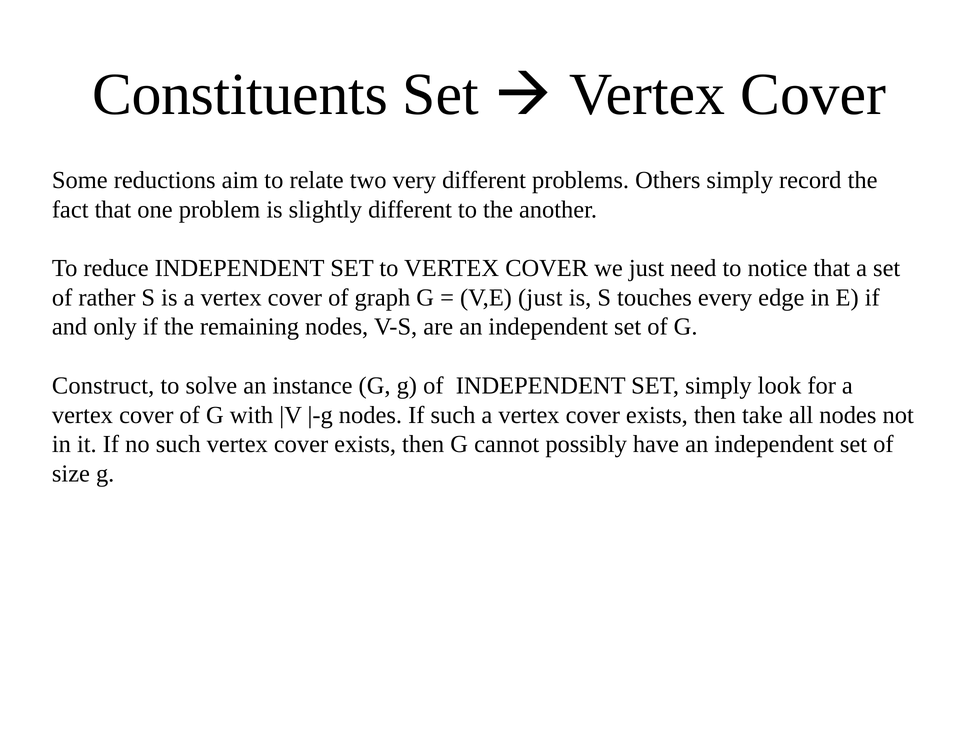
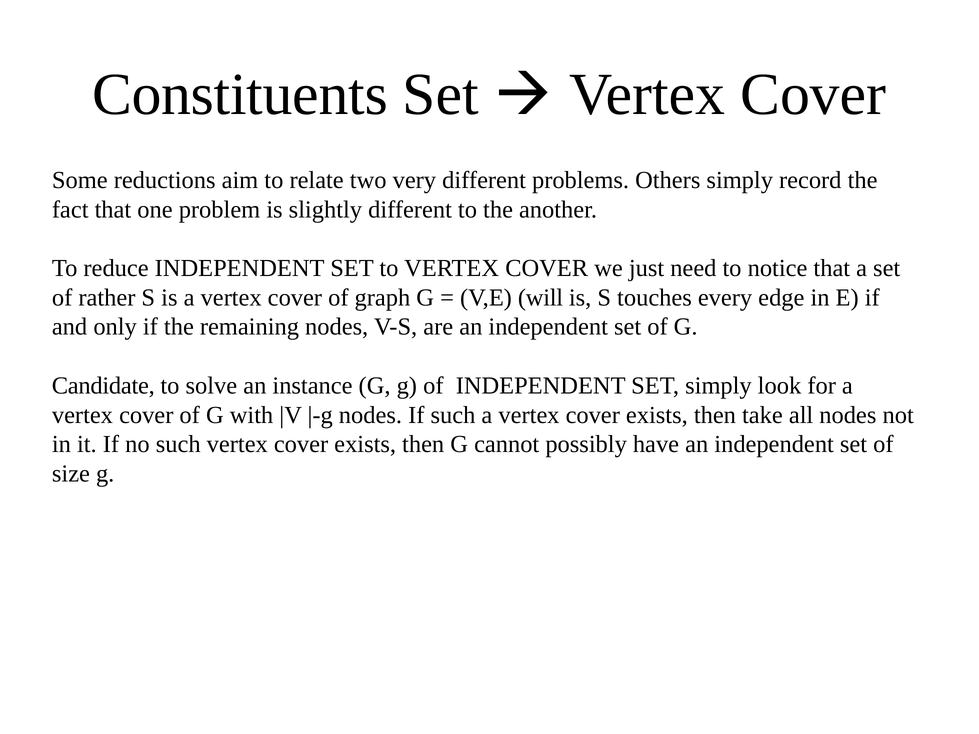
V,E just: just -> will (541, 298)
Construct: Construct -> Candidate (103, 386)
